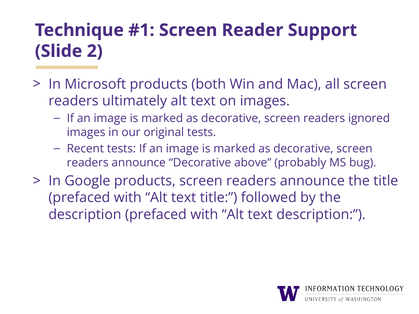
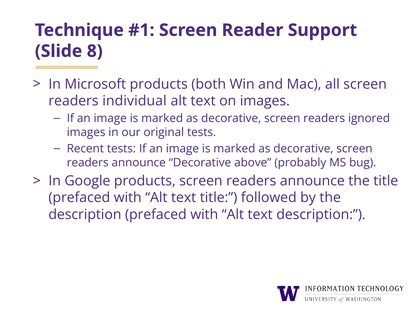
2: 2 -> 8 (95, 51)
ultimately: ultimately -> individual (134, 101)
